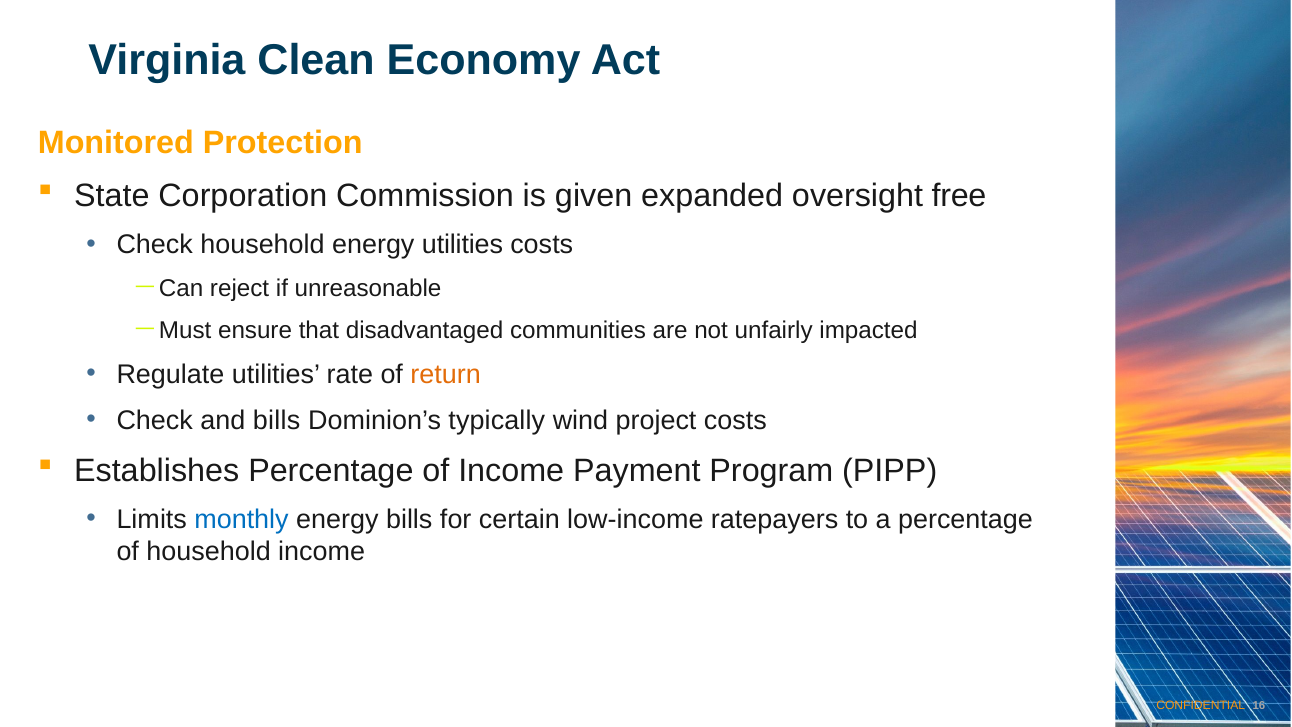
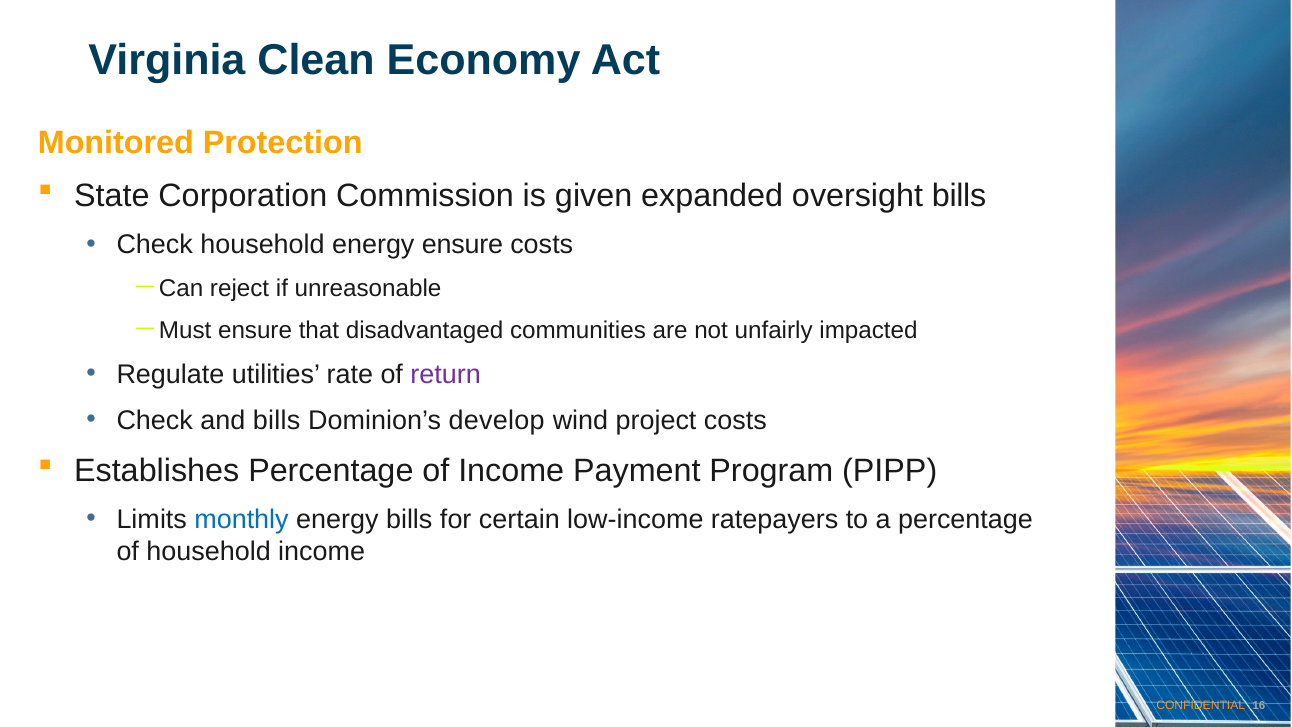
oversight free: free -> bills (959, 196)
energy utilities: utilities -> ensure (463, 245)
return colour: orange -> purple (446, 374)
typically: typically -> develop (497, 420)
